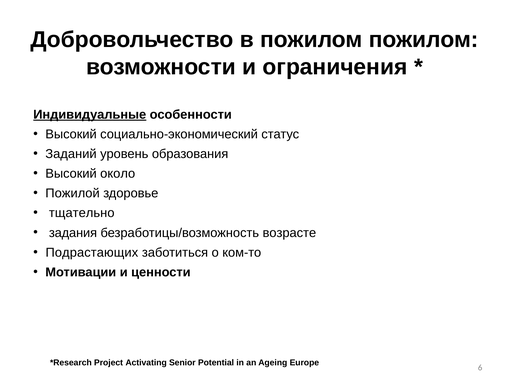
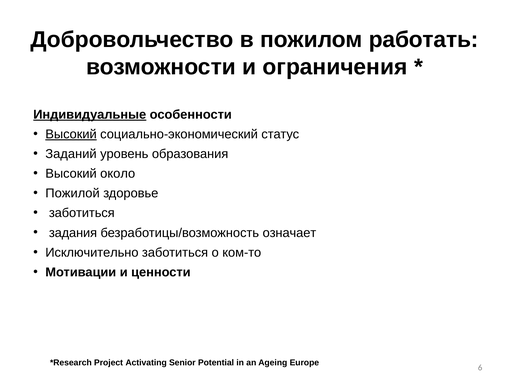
пожилом пожилом: пожилом -> работать (424, 40)
Высокий underline: none -> present (71, 134)
тщательно: тщательно -> заботиться (82, 213)
возрасте: возрасте -> означает (289, 233)
Подрастающих: Подрастающих -> Исключительно (92, 252)
